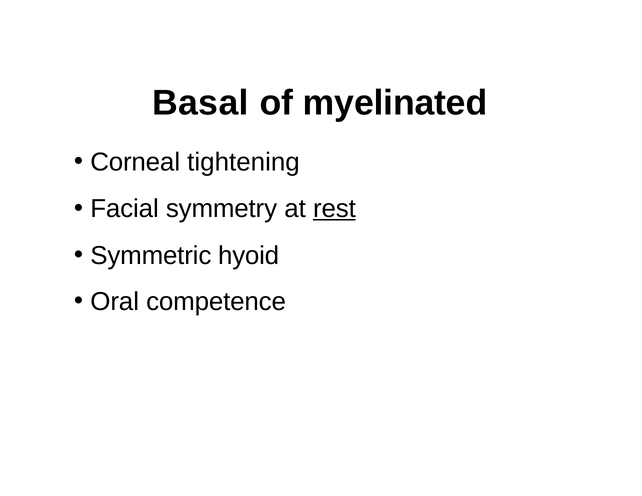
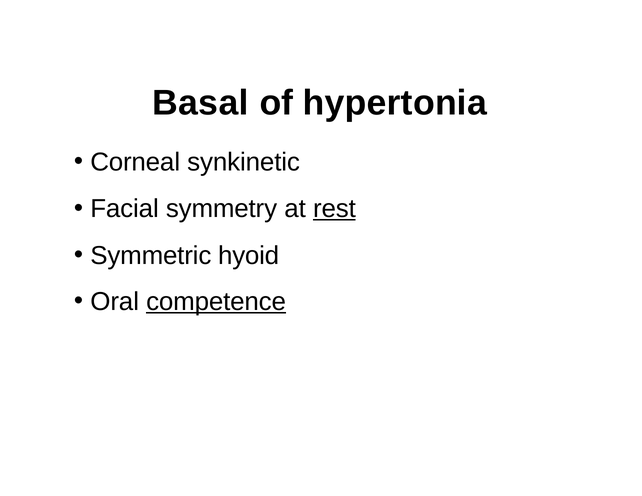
myelinated: myelinated -> hypertonia (395, 103)
tightening: tightening -> synkinetic (244, 162)
competence underline: none -> present (216, 302)
